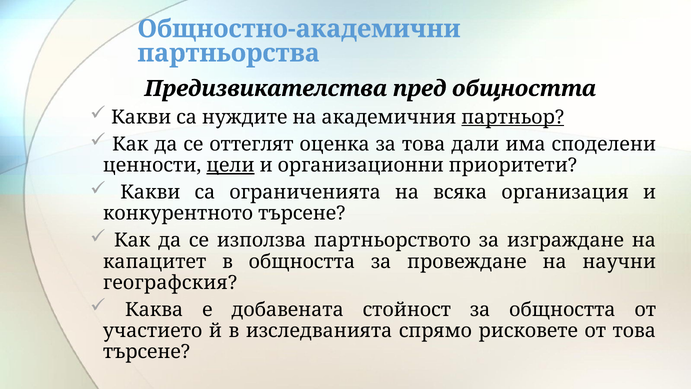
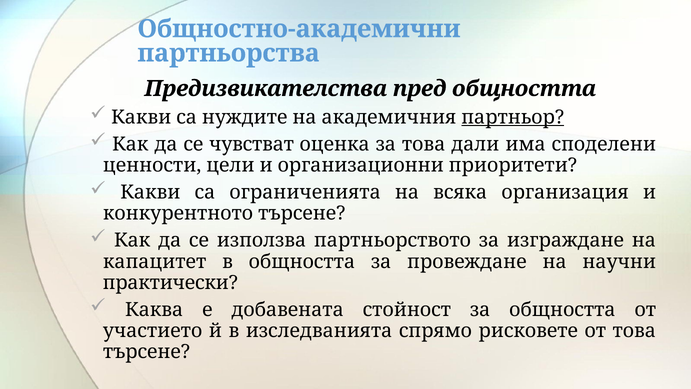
оттеглят: оттеглят -> чувстват (252, 144)
цели underline: present -> none (230, 165)
географския: географския -> практически (170, 282)
